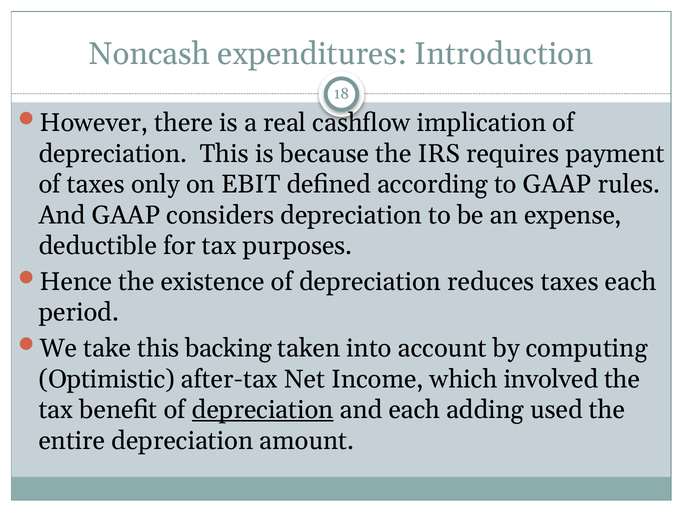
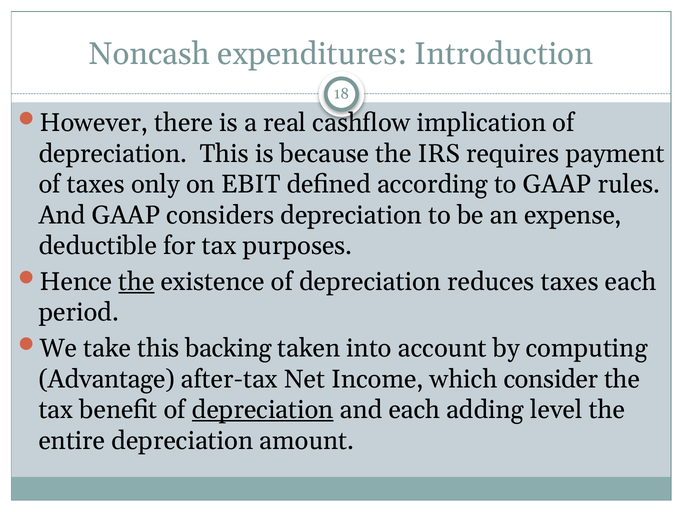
the underline: none -> present (136, 282)
Optimistic: Optimistic -> Advantage (107, 379)
involved: involved -> consider (551, 379)
used: used -> level (556, 410)
